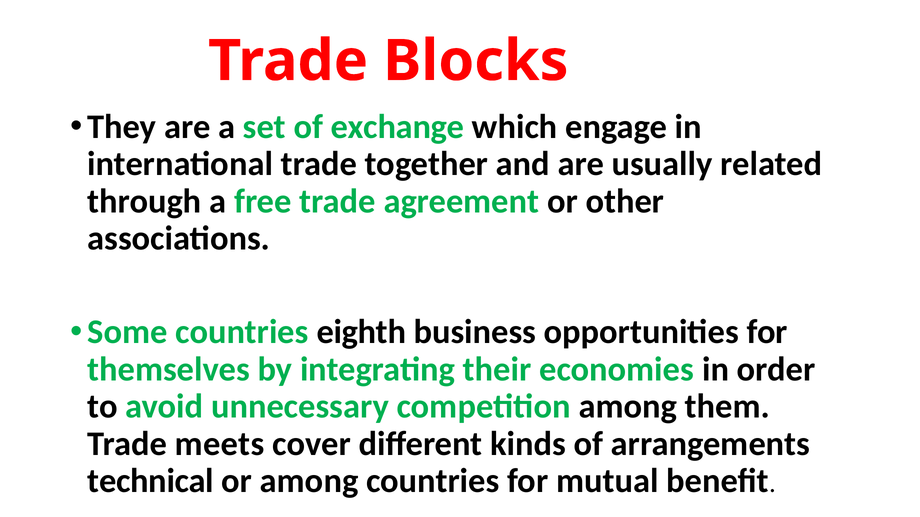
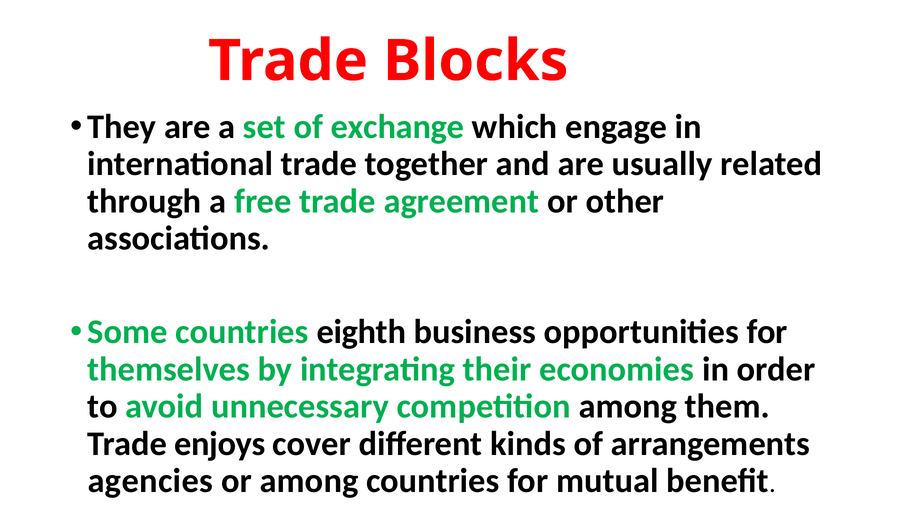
meets: meets -> enjoys (220, 444)
technical: technical -> agencies (150, 481)
